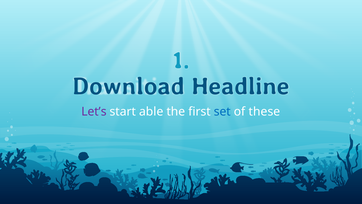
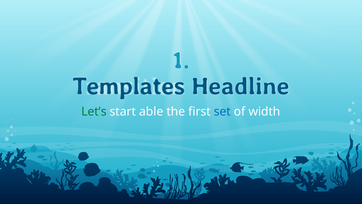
Download: Download -> Templates (129, 86)
Let’s colour: purple -> green (94, 111)
these: these -> width (264, 111)
